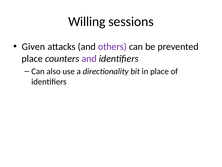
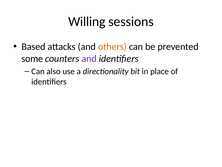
Given: Given -> Based (34, 47)
others colour: purple -> orange (112, 47)
place: place -> some (32, 58)
